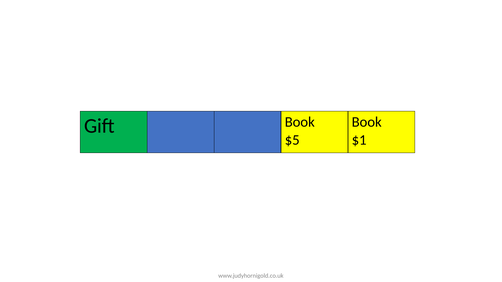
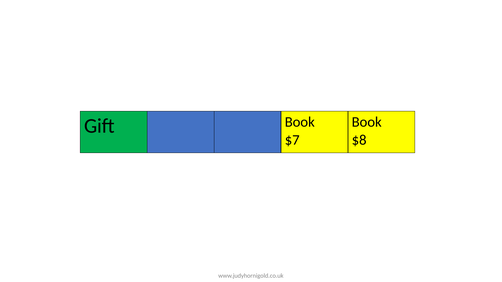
$5: $5 -> $7 (292, 140)
$1: $1 -> $8 (359, 140)
